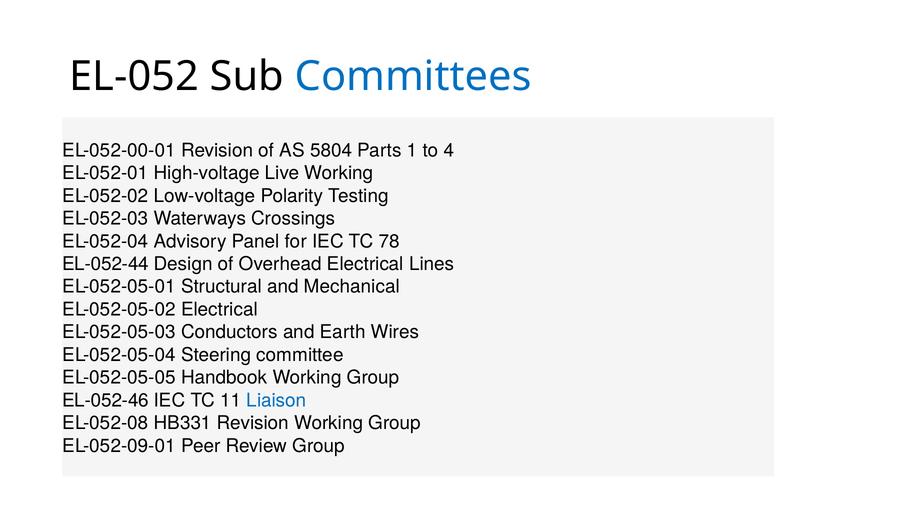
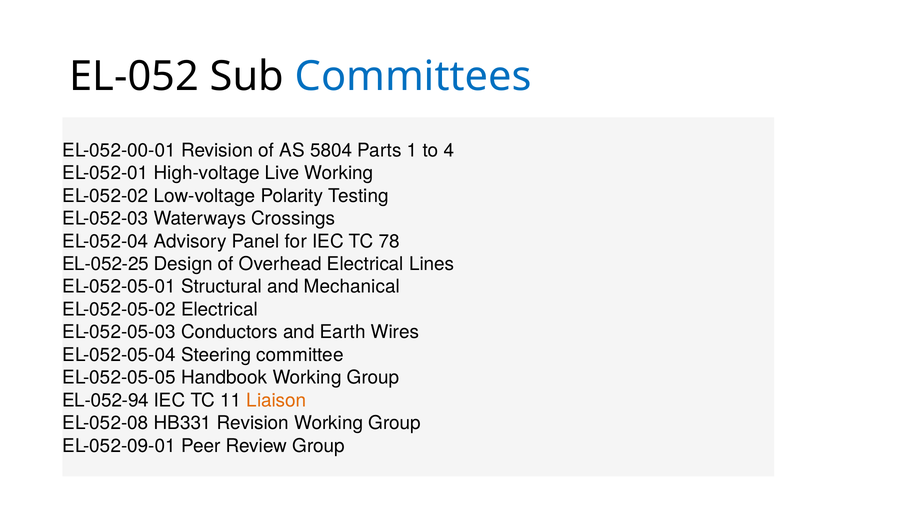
EL-052-44: EL-052-44 -> EL-052-25 (105, 264)
EL-052-46: EL-052-46 -> EL-052-94 (105, 400)
Liaison colour: blue -> orange (276, 400)
